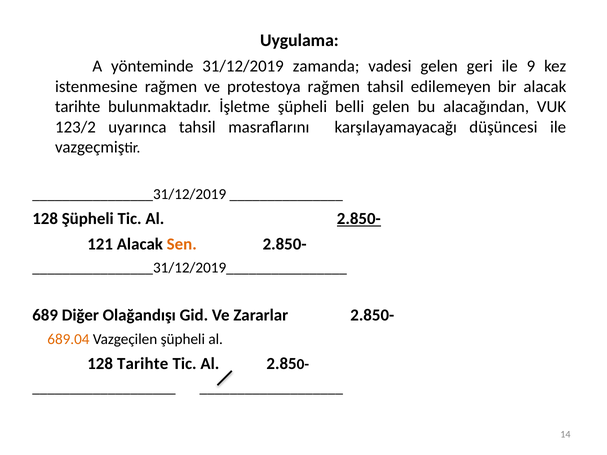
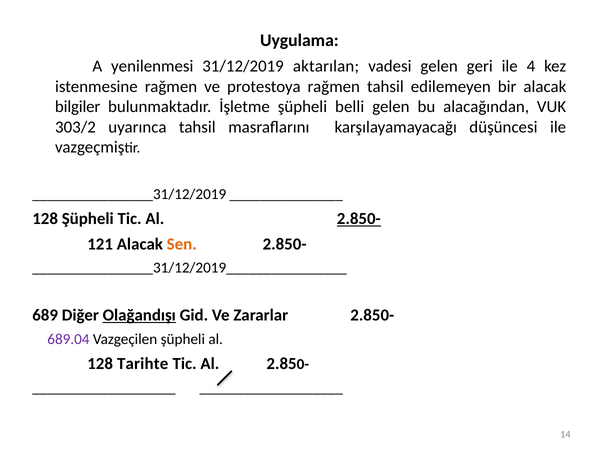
yönteminde: yönteminde -> yenilenmesi (152, 66)
zamanda: zamanda -> aktarılan (326, 66)
9: 9 -> 4 (531, 66)
tarihte: tarihte -> bilgiler (78, 107)
123/2: 123/2 -> 303/2 (75, 127)
Olağandışı underline: none -> present (139, 316)
689.04 colour: orange -> purple (68, 339)
